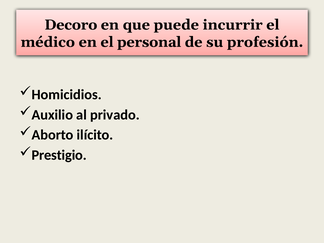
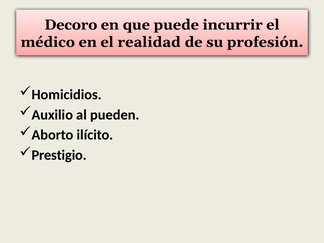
personal: personal -> realidad (149, 42)
privado: privado -> pueden (115, 115)
